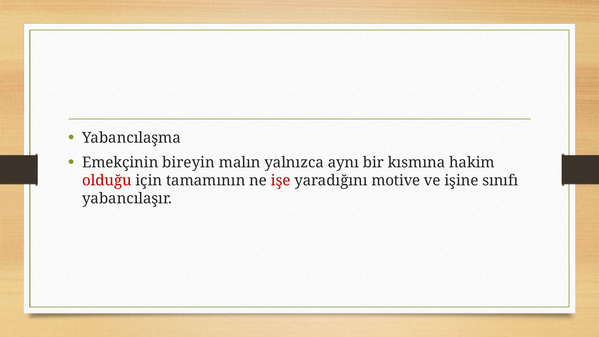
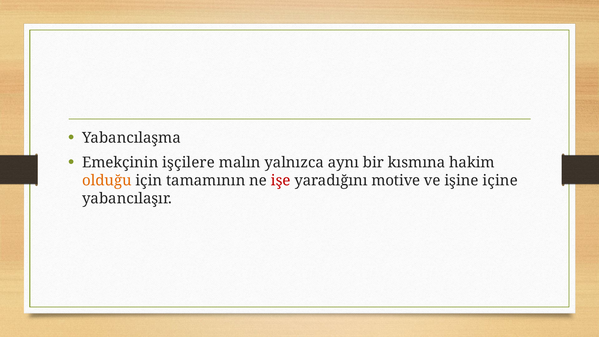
bireyin: bireyin -> işçilere (189, 163)
olduğu colour: red -> orange (107, 181)
sınıfı: sınıfı -> içine (500, 181)
